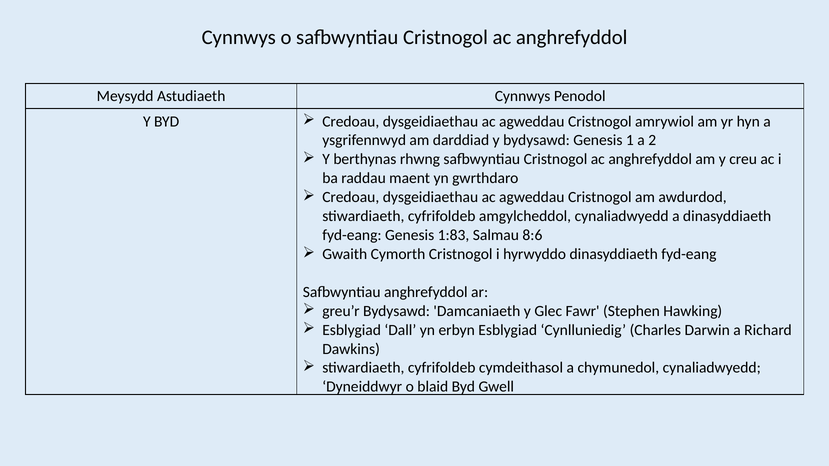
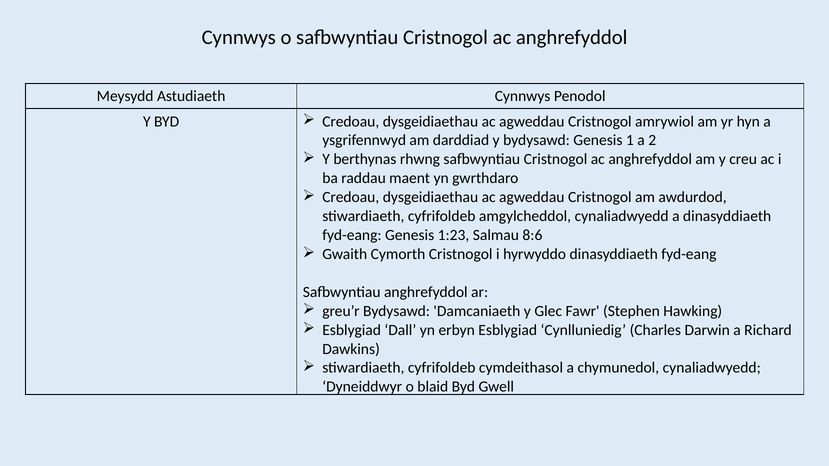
1:83: 1:83 -> 1:23 (453, 235)
